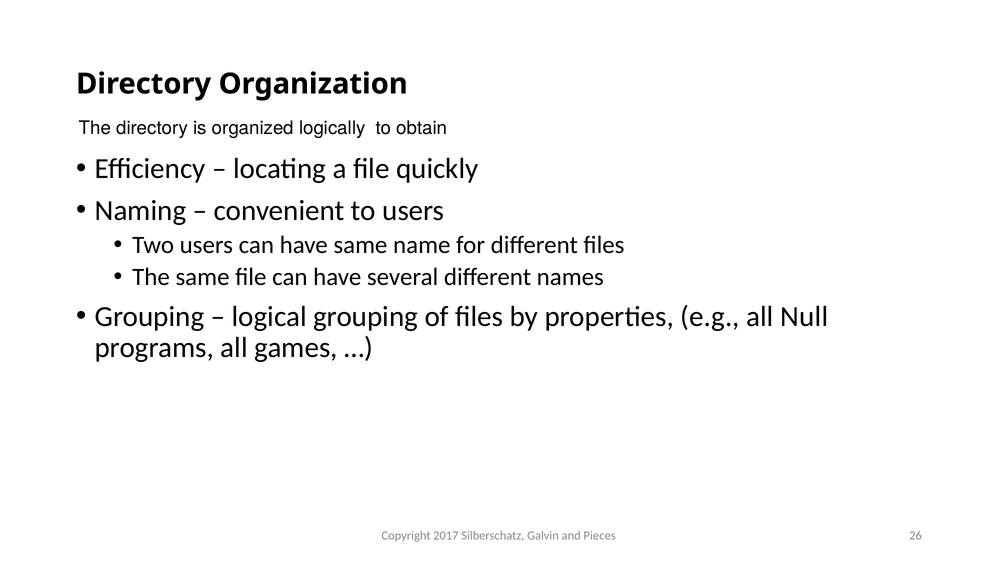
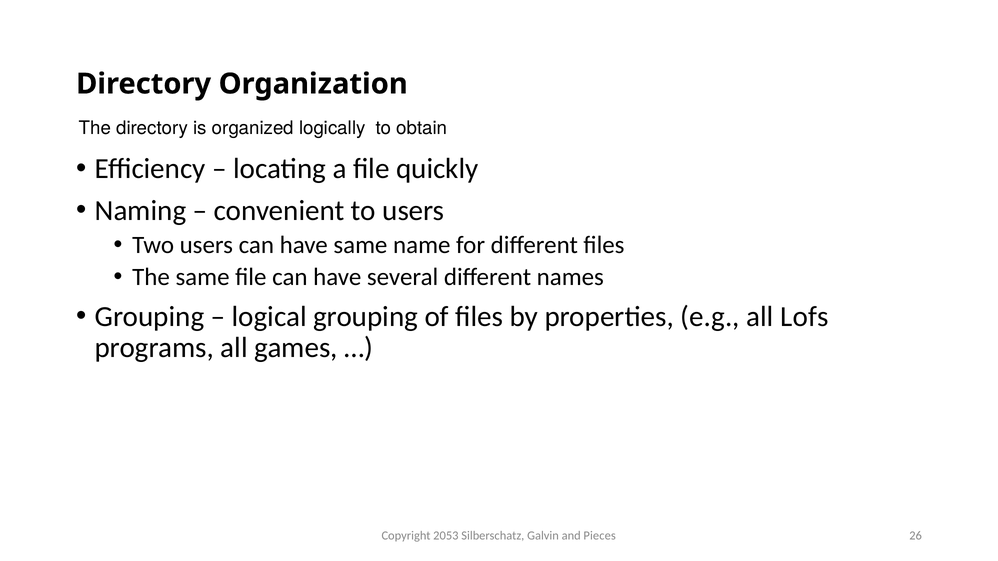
Null: Null -> Lofs (804, 317)
2017: 2017 -> 2053 (446, 536)
